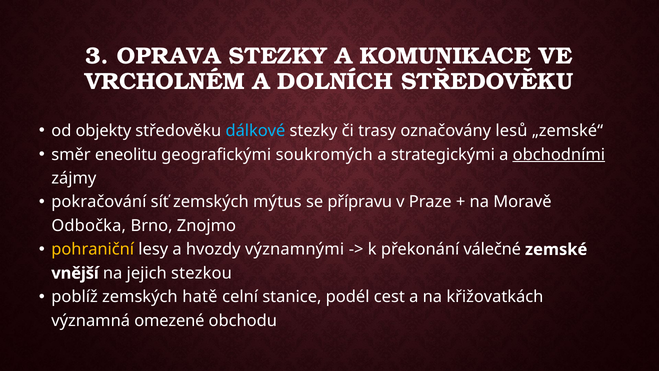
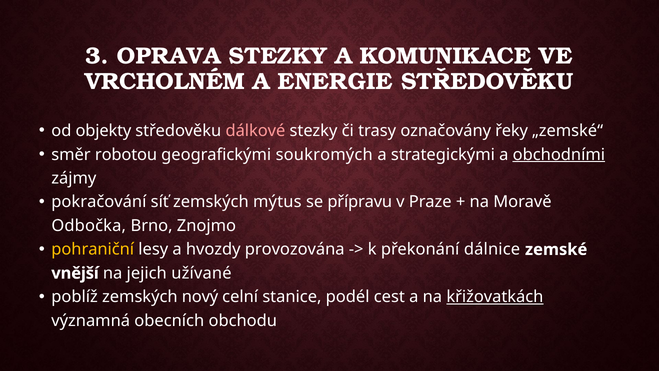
DOLNÍCH: DOLNÍCH -> ENERGIE (335, 81)
dálkové colour: light blue -> pink (255, 131)
lesů: lesů -> řeky (512, 131)
eneolitu: eneolitu -> robotou (126, 154)
významnými: významnými -> provozována (295, 249)
válečné: válečné -> dálnice (492, 249)
stezkou: stezkou -> užívané (201, 273)
hatě: hatě -> nový (200, 297)
křižovatkách underline: none -> present (495, 297)
omezené: omezené -> obecních (169, 320)
